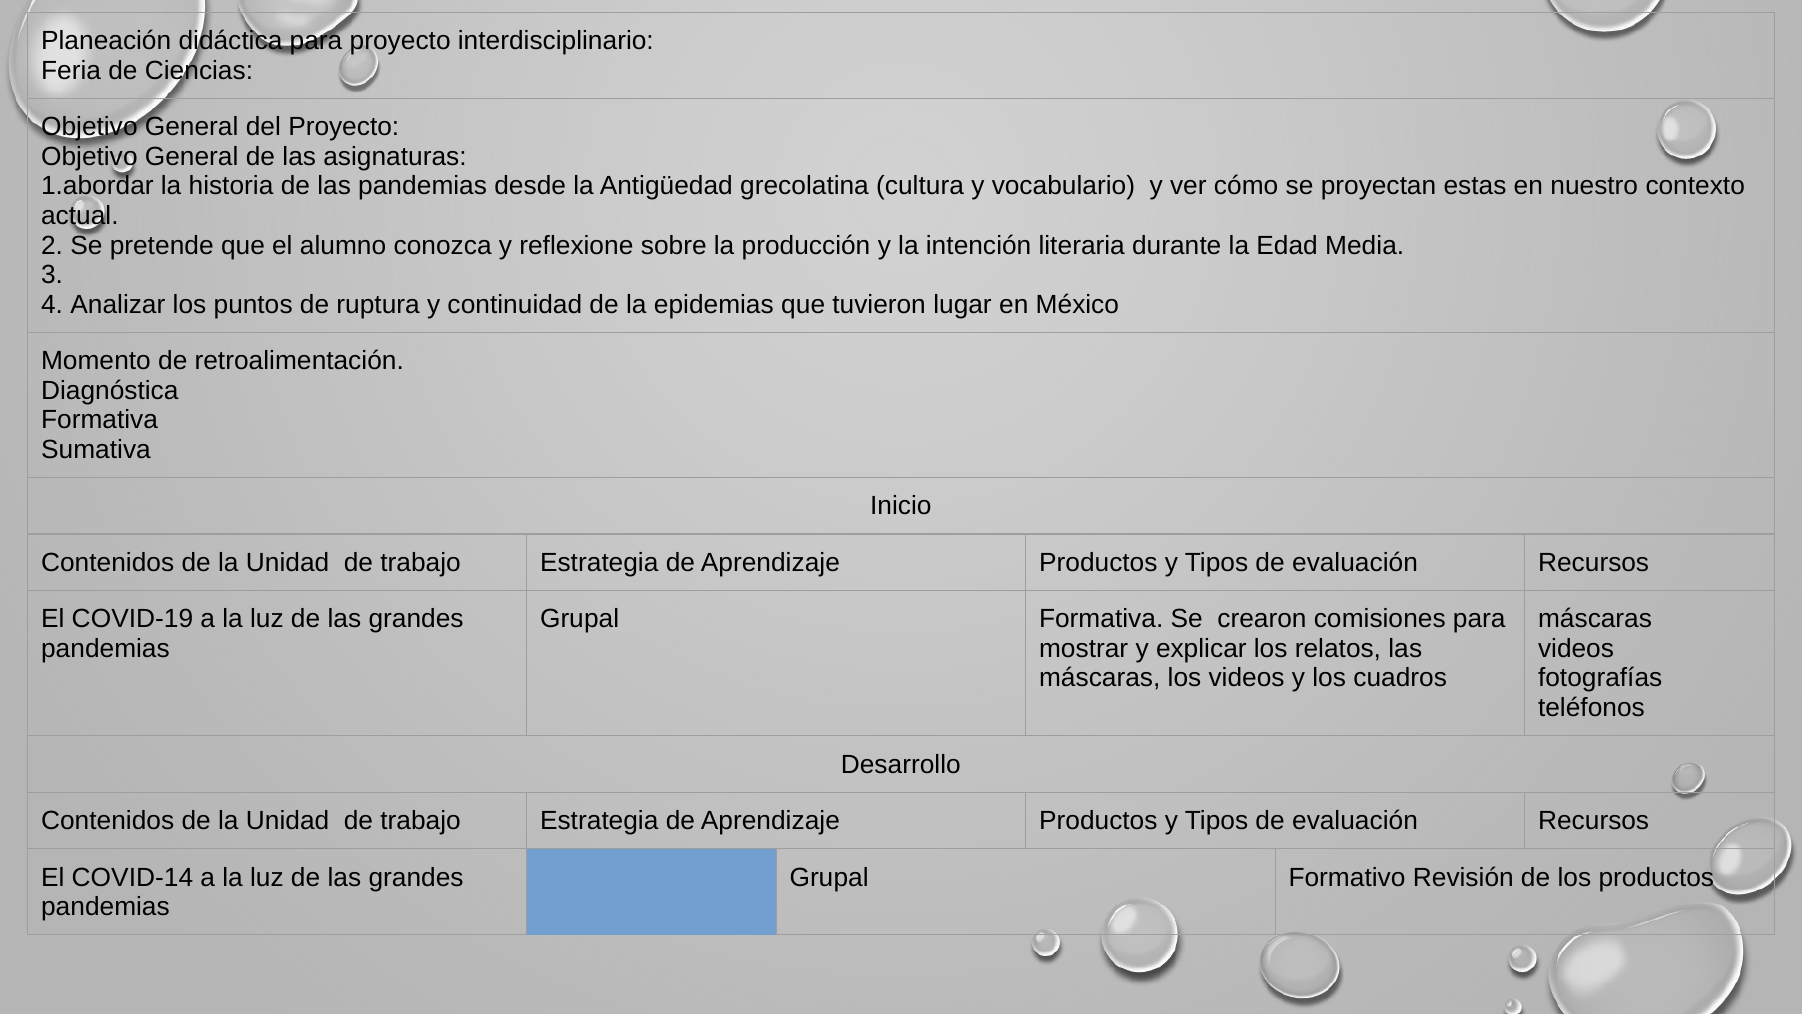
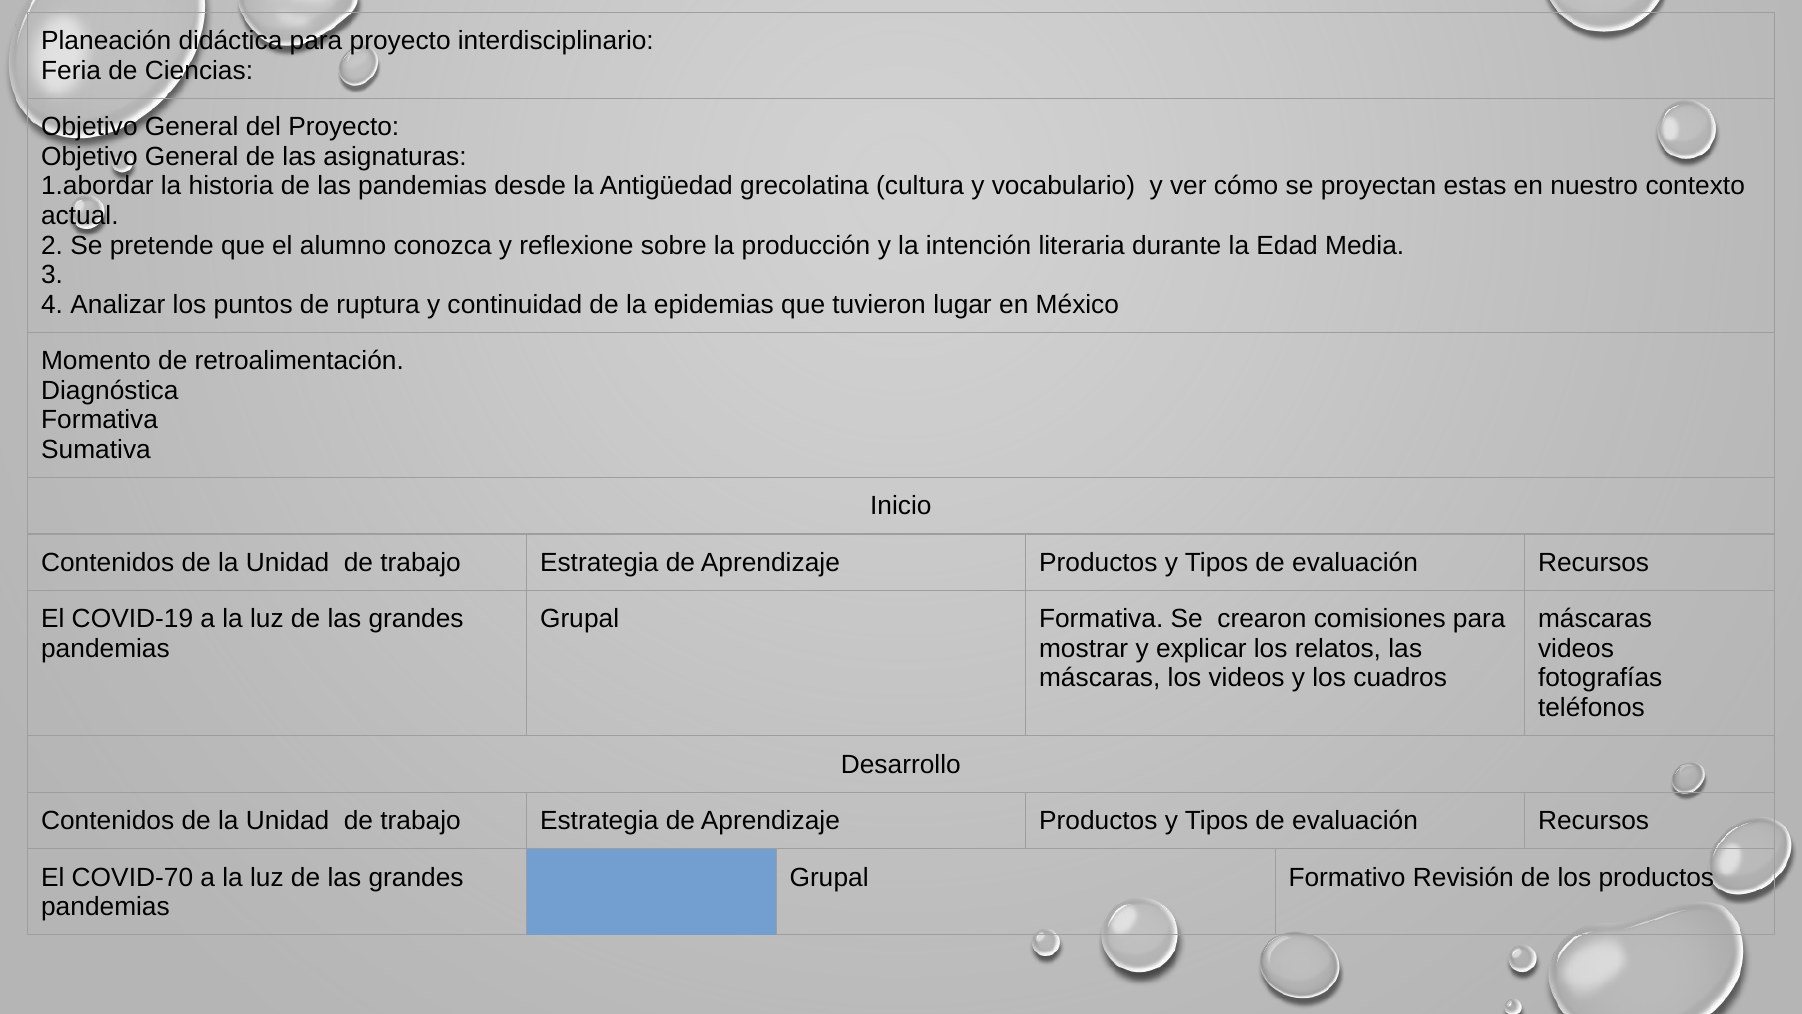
COVID-14: COVID-14 -> COVID-70 (132, 877)
